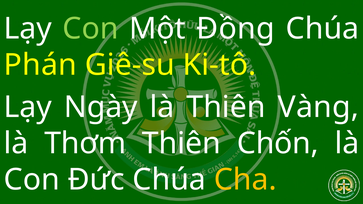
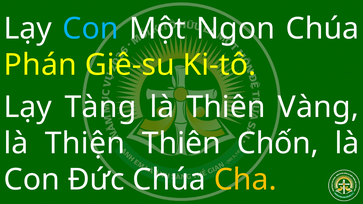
Con colour: light green -> light blue (90, 29)
Đồng: Đồng -> Ngon (236, 29)
Ngày: Ngày -> Tàng (101, 107)
Thơm: Thơm -> Thiện (85, 144)
